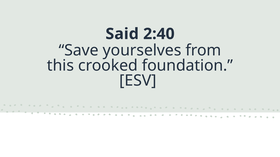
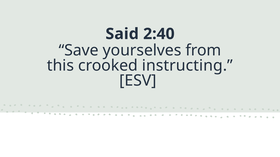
foundation: foundation -> instructing (187, 66)
